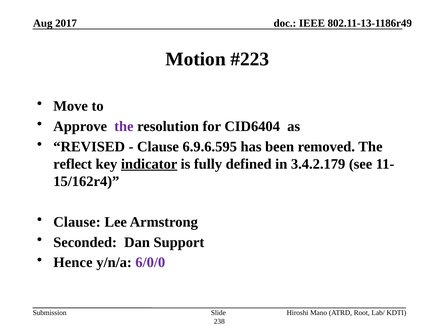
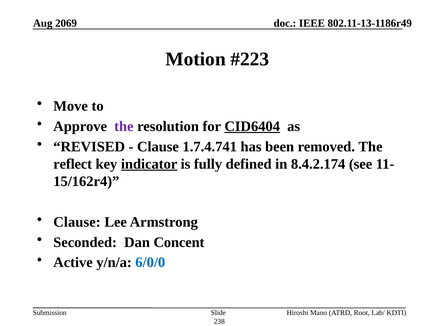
2017: 2017 -> 2069 (66, 23)
CID6404 underline: none -> present (252, 126)
6.9.6.595: 6.9.6.595 -> 1.7.4.741 (210, 147)
3.4.2.179: 3.4.2.179 -> 8.4.2.174 (318, 164)
Support: Support -> Concent (179, 242)
Hence: Hence -> Active (73, 263)
6/0/0 colour: purple -> blue (150, 263)
